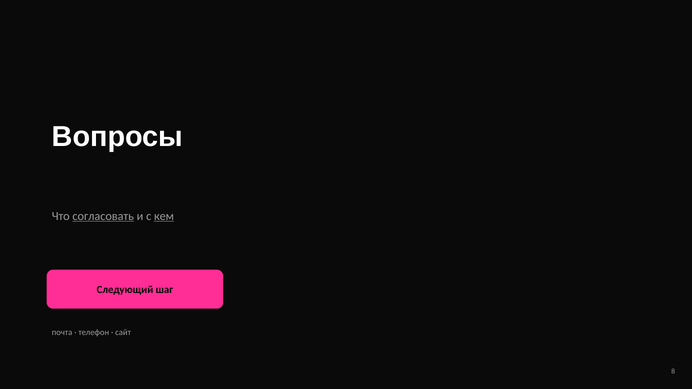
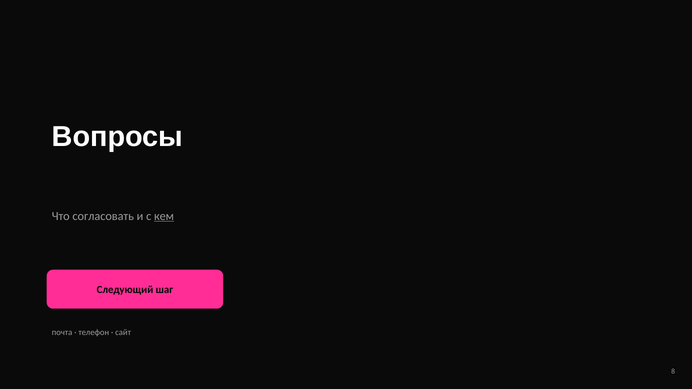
согласовать underline: present -> none (103, 216)
